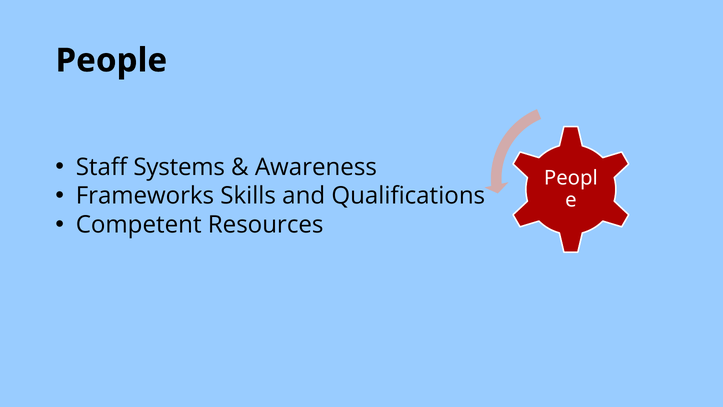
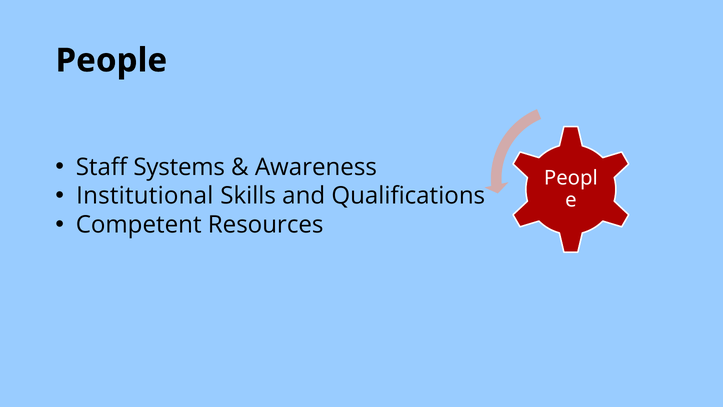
Frameworks: Frameworks -> Institutional (145, 196)
